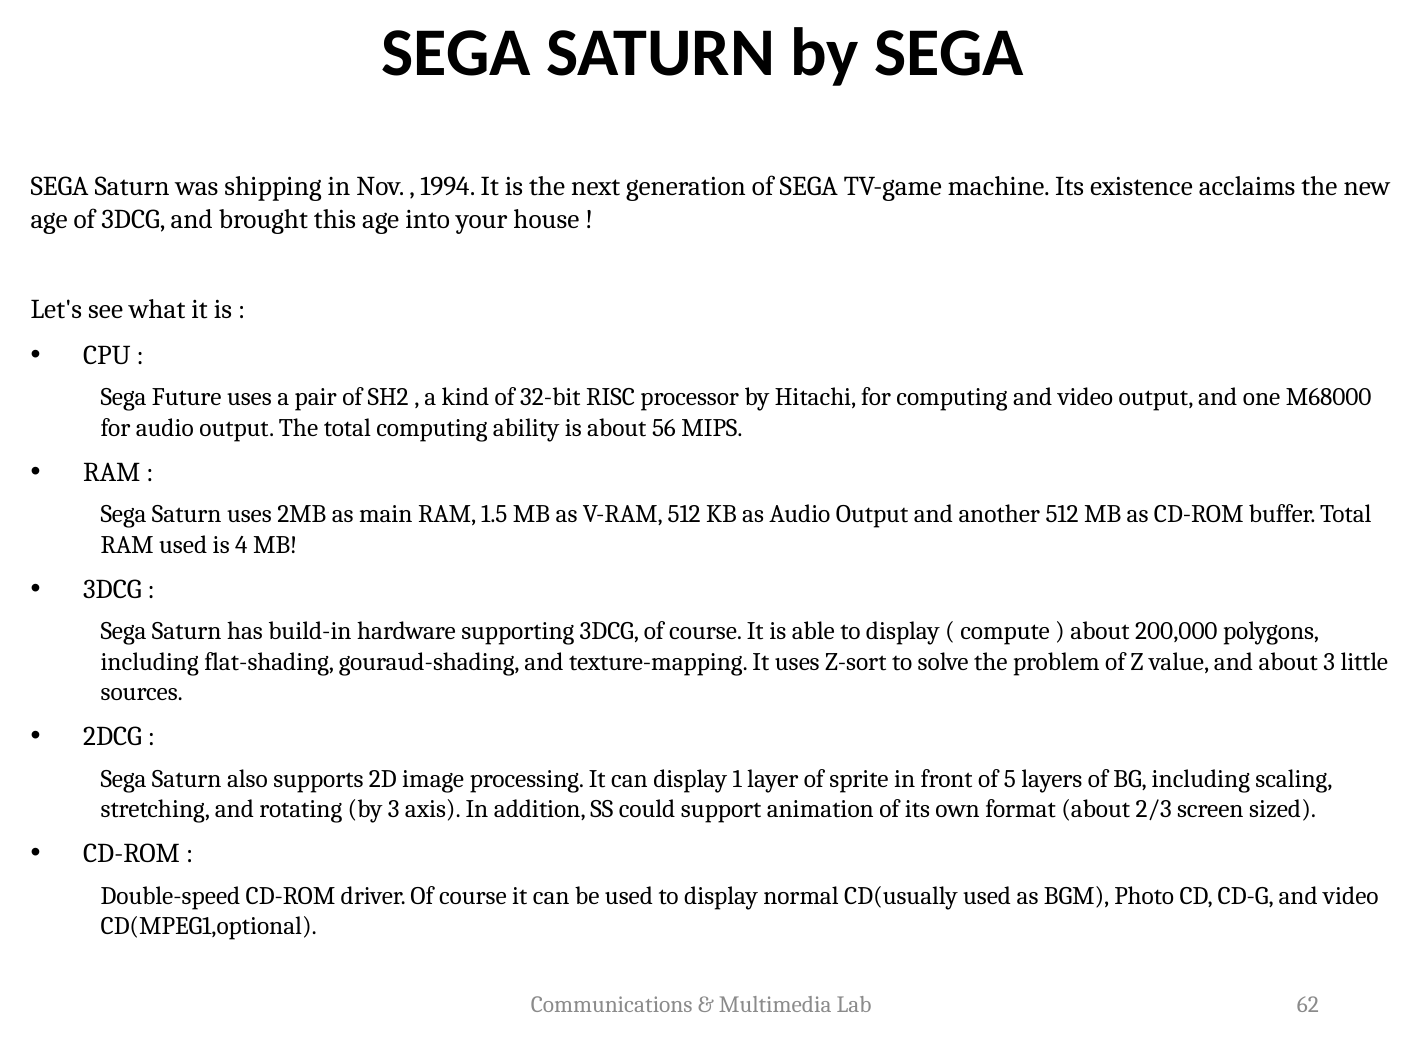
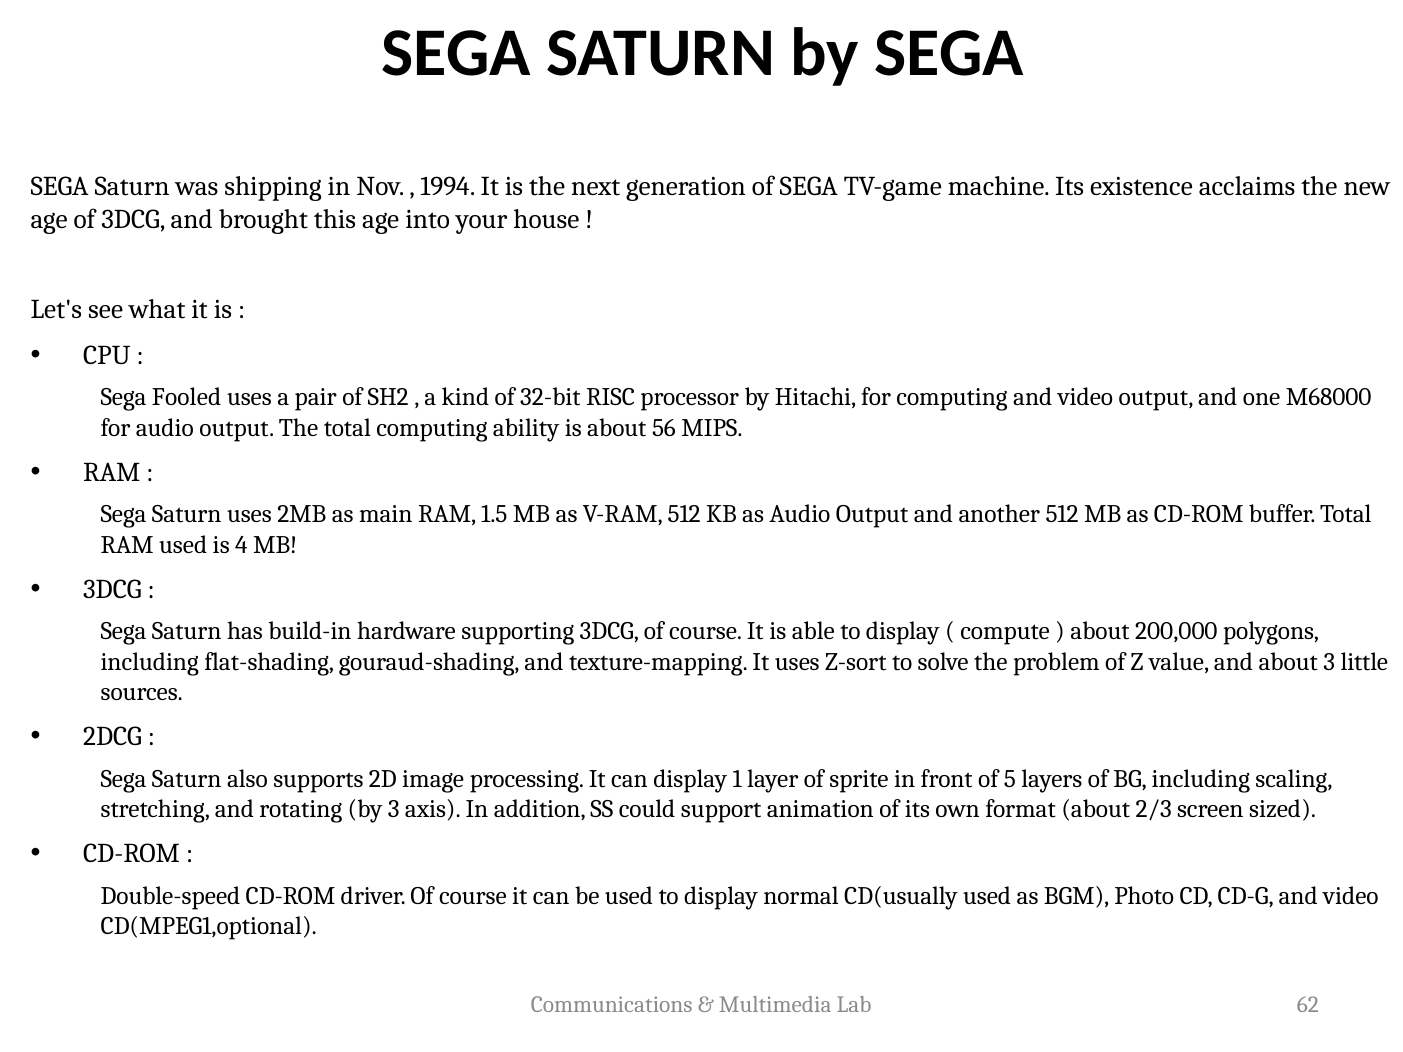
Future: Future -> Fooled (187, 398)
